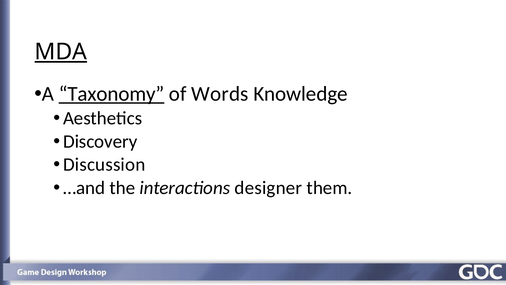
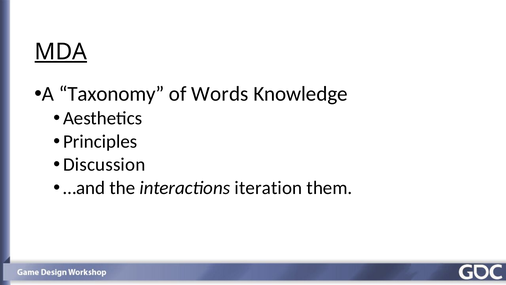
Taxonomy underline: present -> none (112, 94)
Discovery: Discovery -> Principles (100, 141)
designer: designer -> iteration (268, 188)
